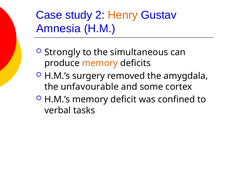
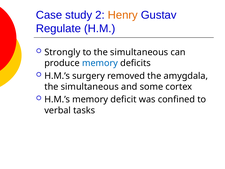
Amnesia: Amnesia -> Regulate (58, 28)
memory colour: orange -> blue (100, 63)
unfavourable: unfavourable -> simultaneous (90, 87)
